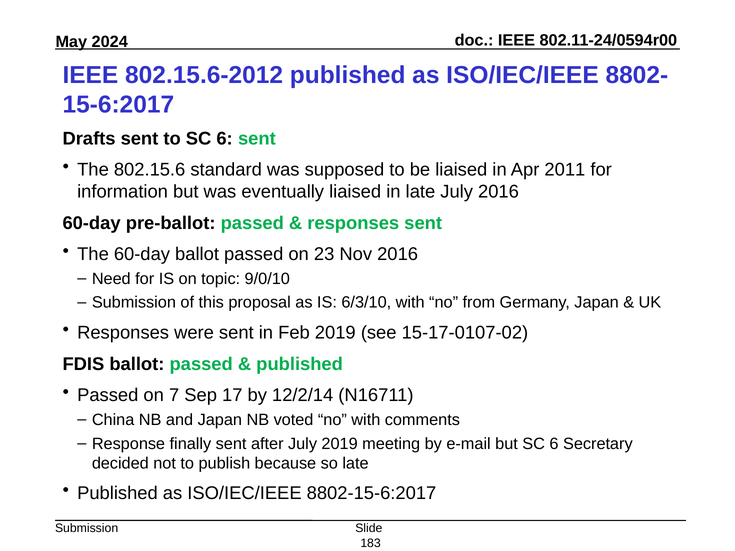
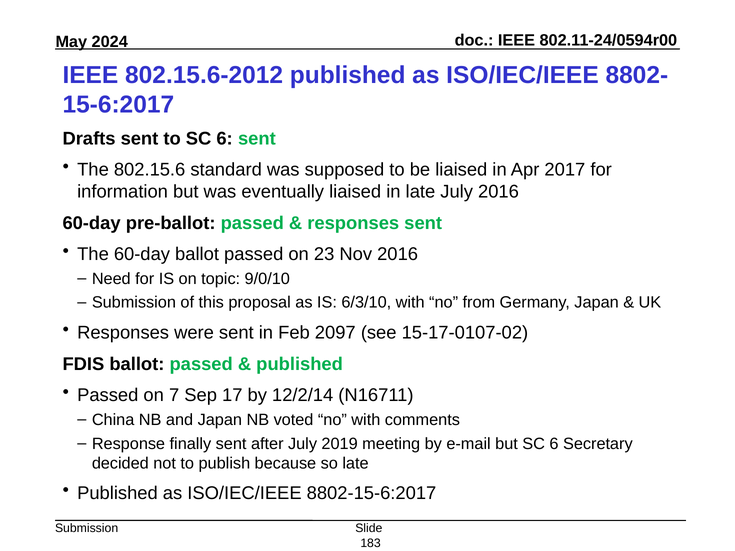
2011: 2011 -> 2017 (565, 170)
Feb 2019: 2019 -> 2097 (335, 333)
